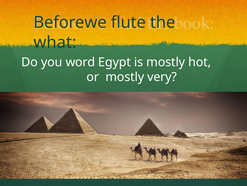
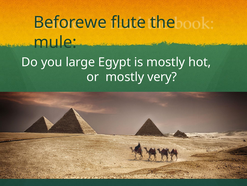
what: what -> mule (55, 42)
word: word -> large (80, 62)
